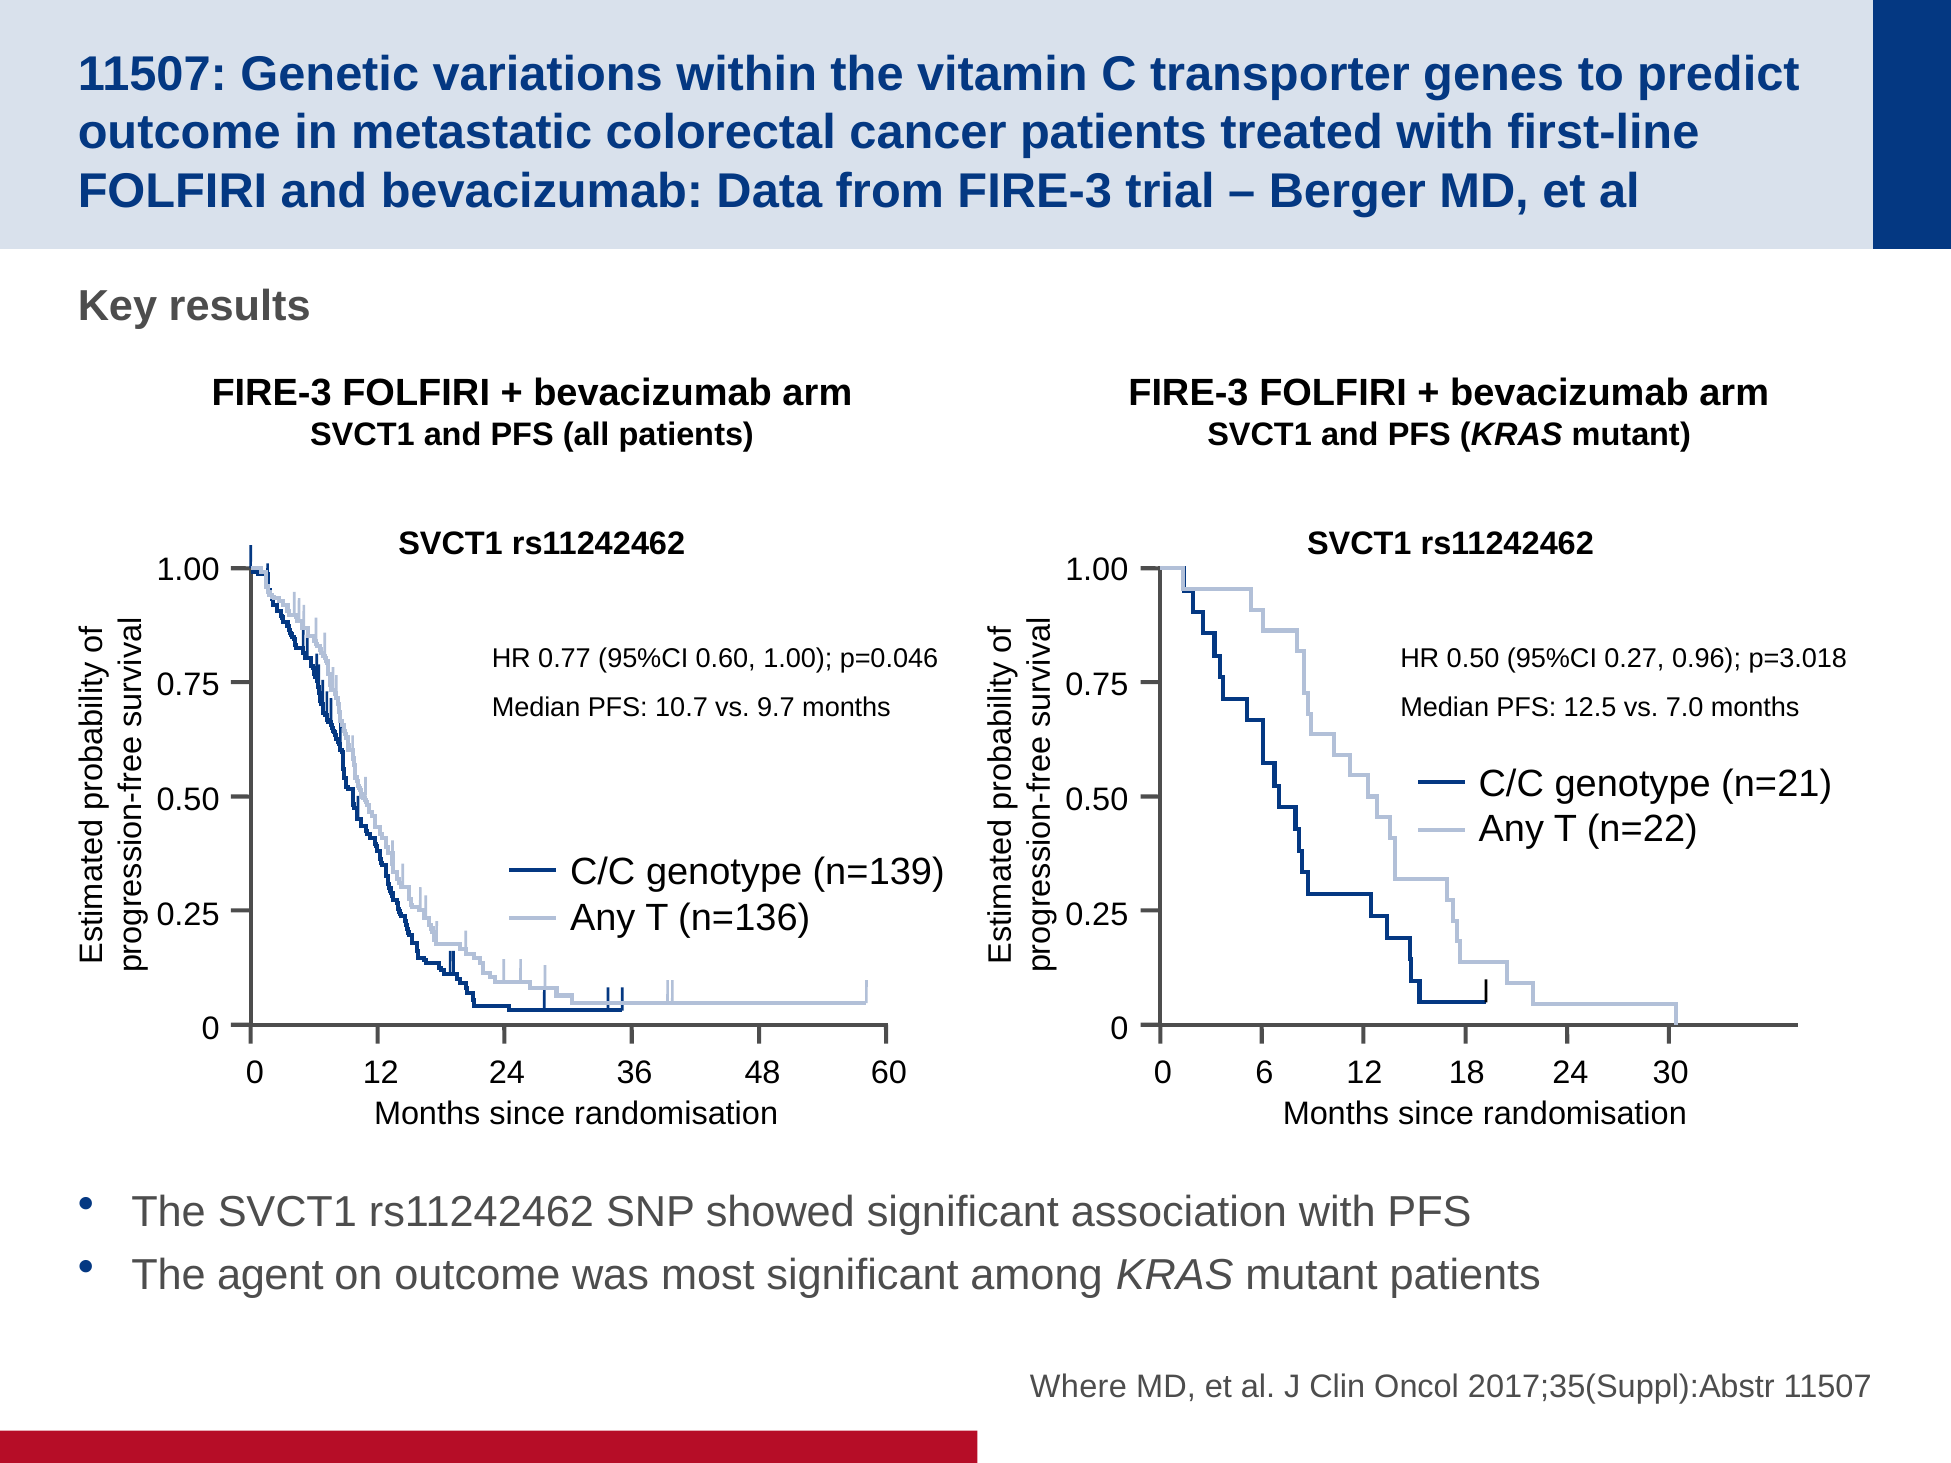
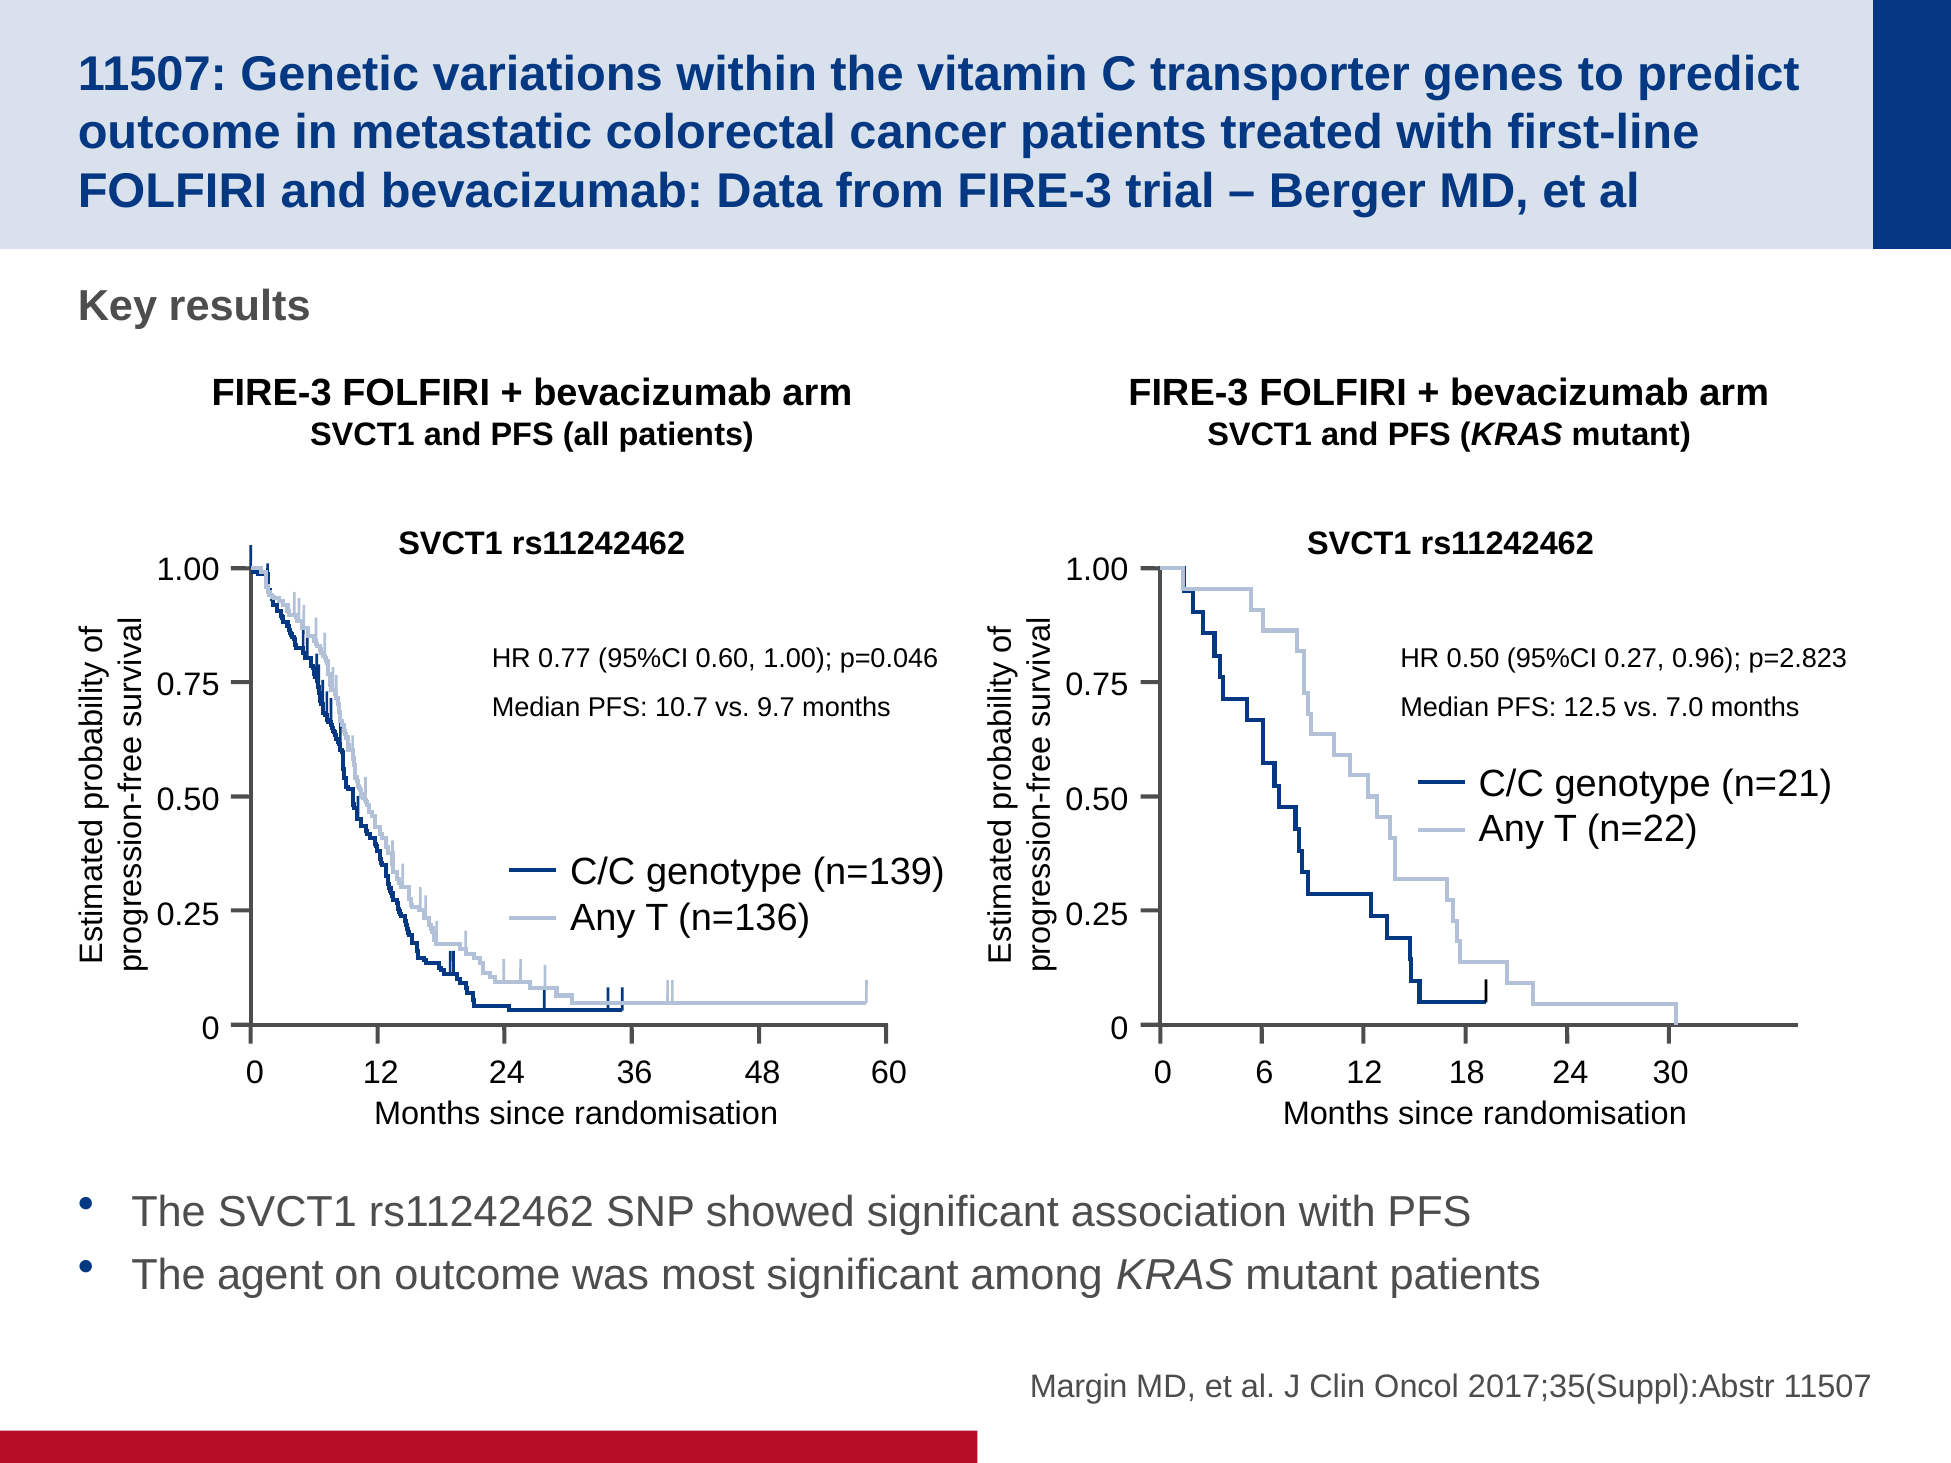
p=3.018: p=3.018 -> p=2.823 (1798, 659)
Where: Where -> Margin (1079, 1387)
